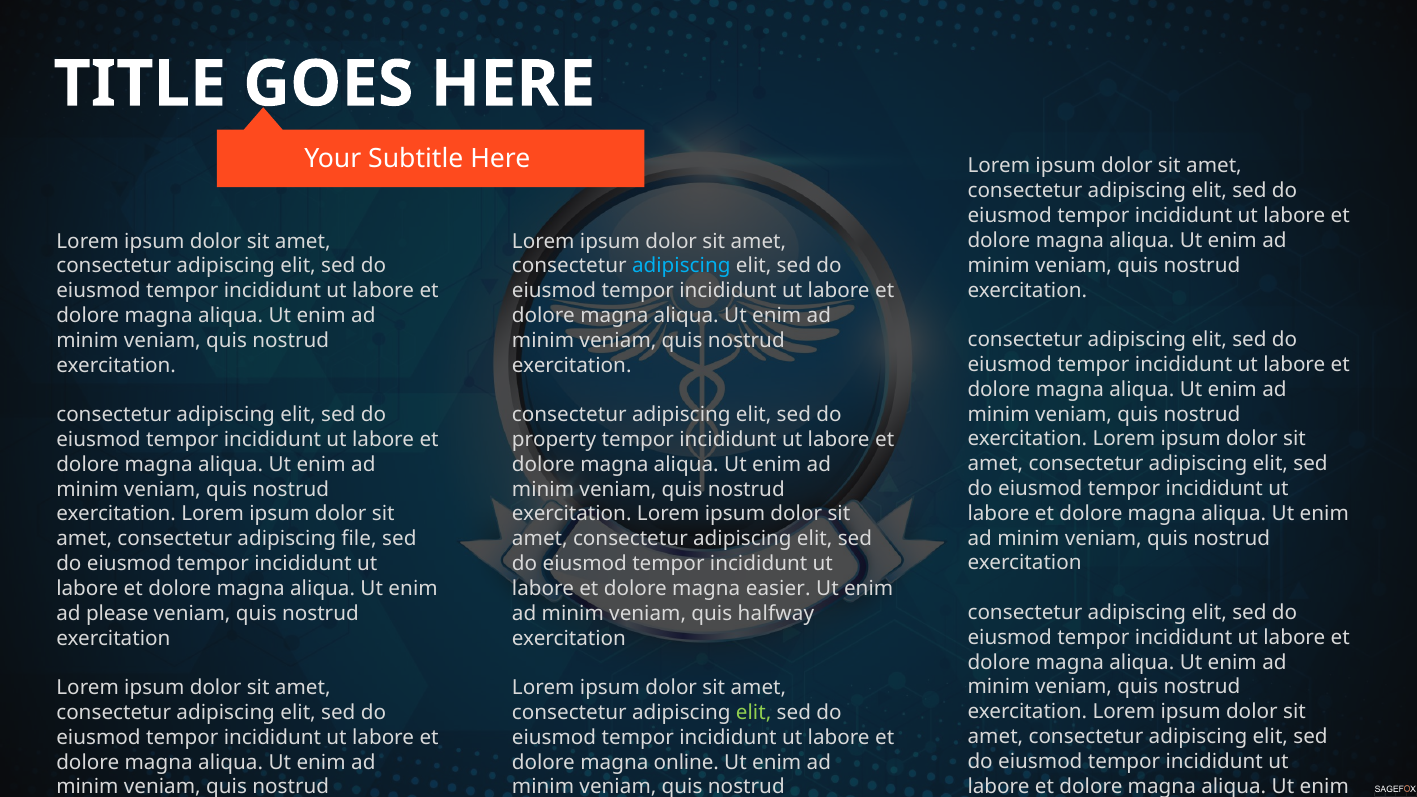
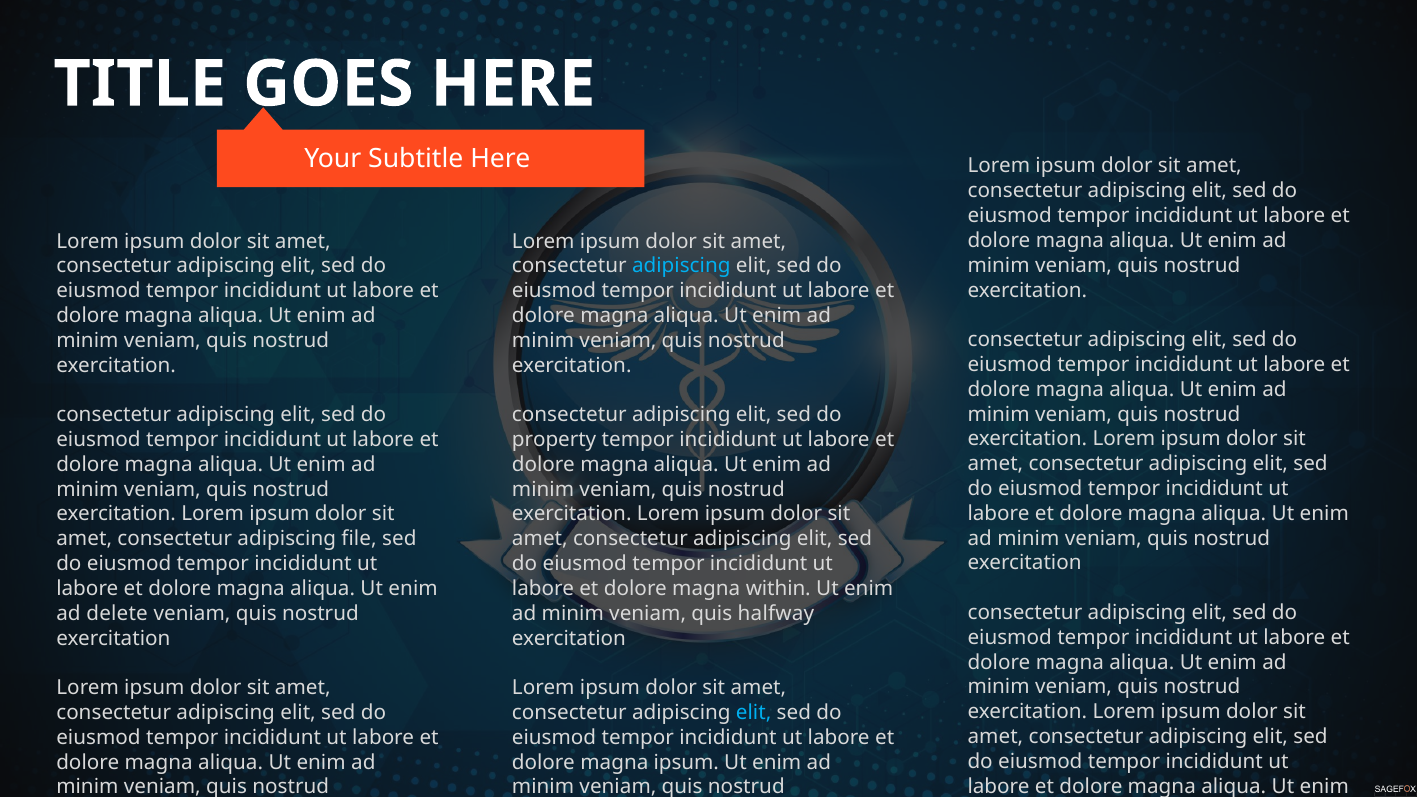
easier: easier -> within (778, 589)
please: please -> delete (117, 613)
elit colour: light green -> light blue (754, 713)
magna online: online -> ipsum (686, 762)
